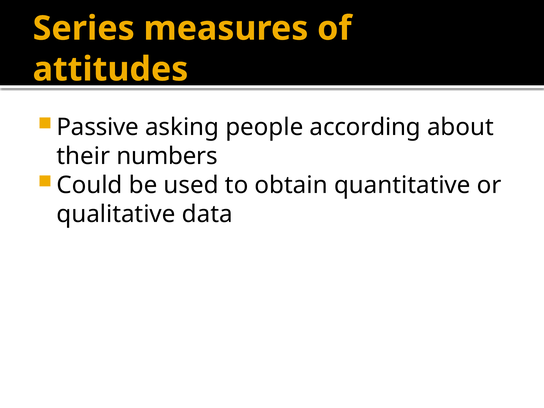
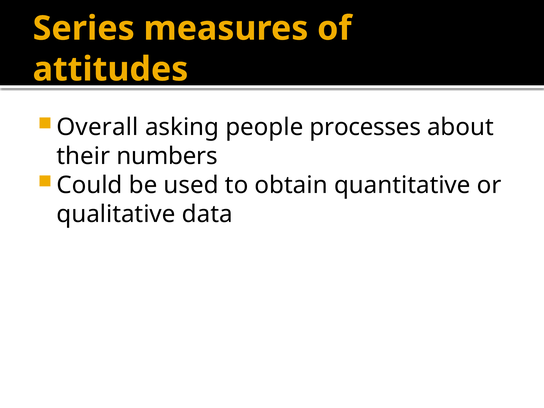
Passive: Passive -> Overall (98, 127)
according: according -> processes (365, 127)
